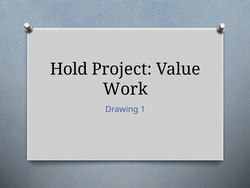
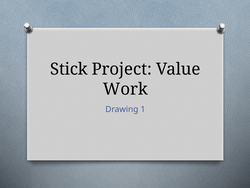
Hold: Hold -> Stick (69, 69)
